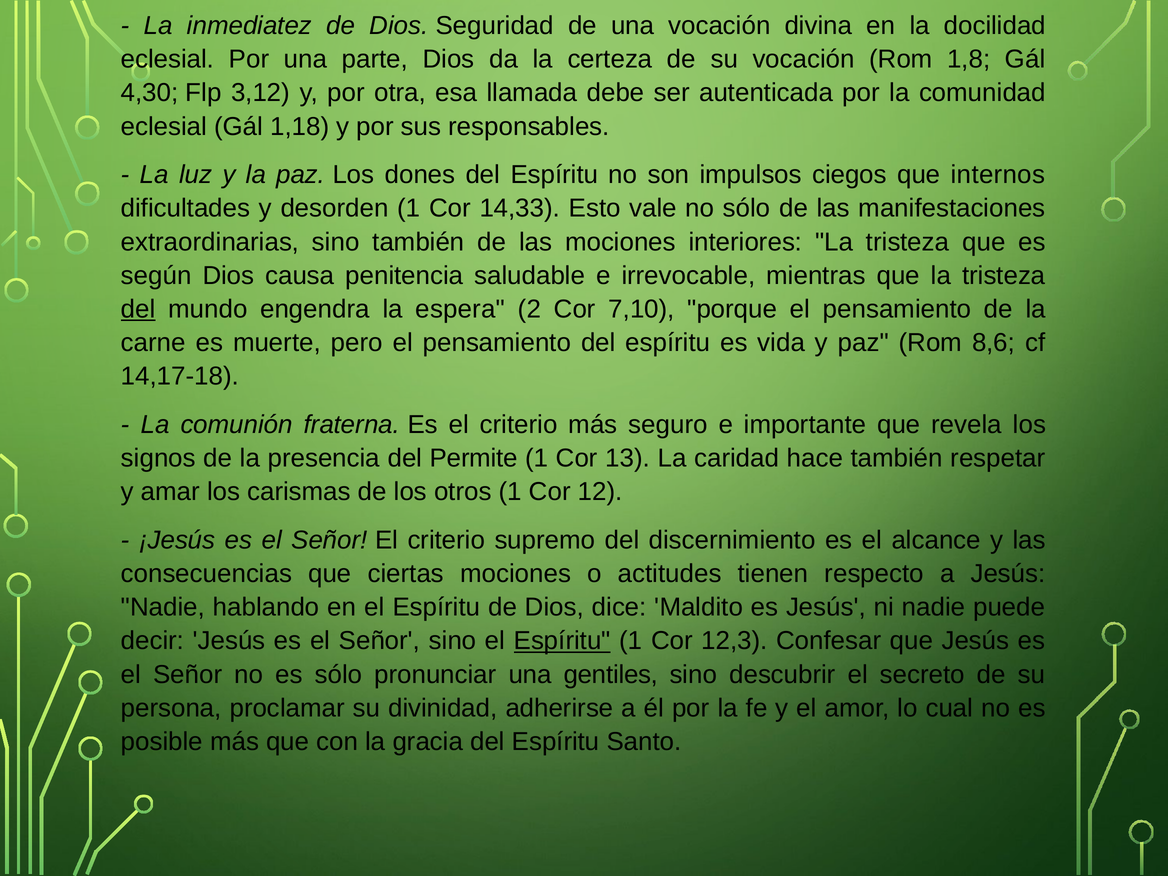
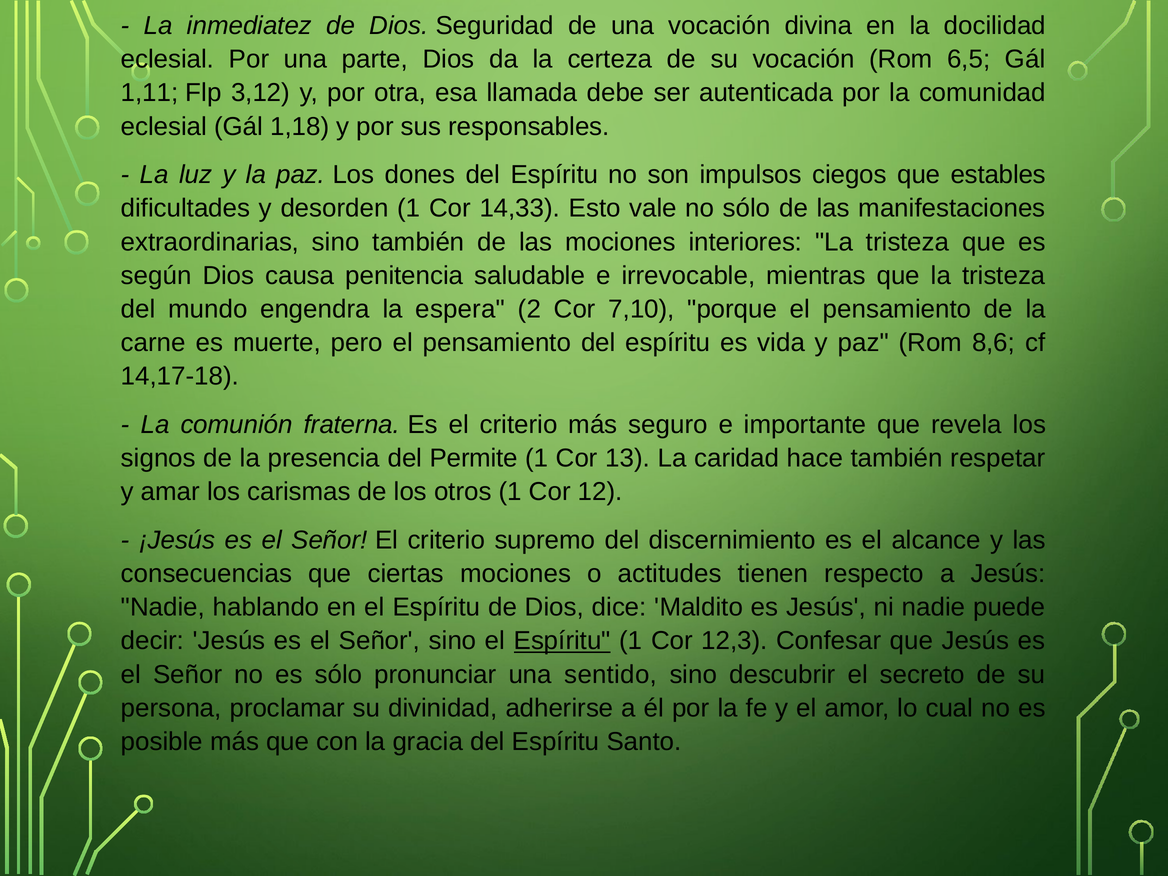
1,8: 1,8 -> 6,5 (969, 59)
4,30: 4,30 -> 1,11 (150, 93)
internos: internos -> estables (998, 175)
del underline: present -> none (138, 309)
gentiles: gentiles -> sentido (611, 674)
